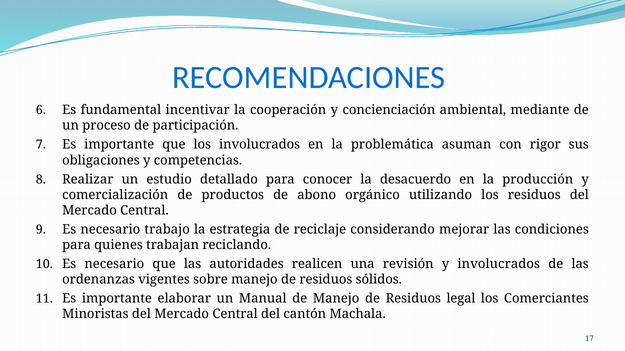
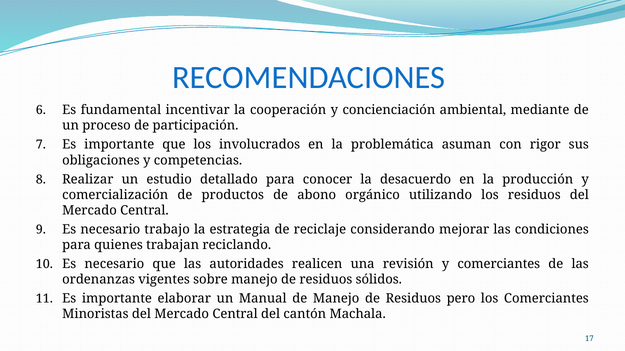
y involucrados: involucrados -> comerciantes (499, 264)
legal: legal -> pero (461, 299)
